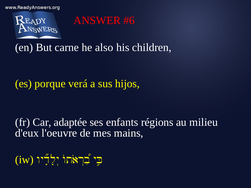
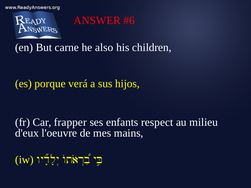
adaptée: adaptée -> frapper (70, 122)
régions: régions -> respect (157, 122)
